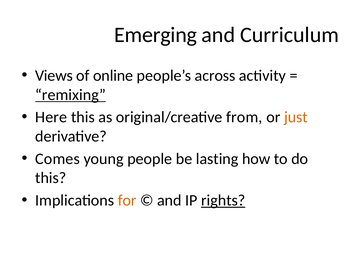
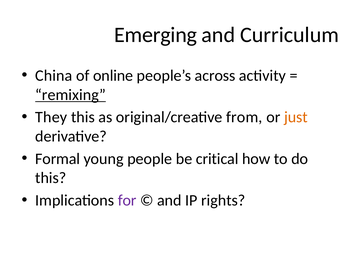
Views: Views -> China (54, 76)
Here: Here -> They (51, 117)
Comes: Comes -> Formal (58, 159)
lasting: lasting -> critical (217, 159)
for colour: orange -> purple (127, 201)
rights underline: present -> none (223, 201)
